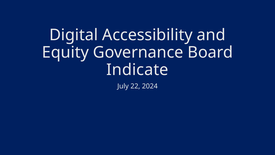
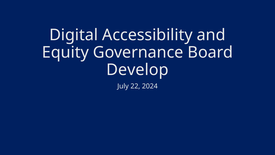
Indicate: Indicate -> Develop (137, 70)
